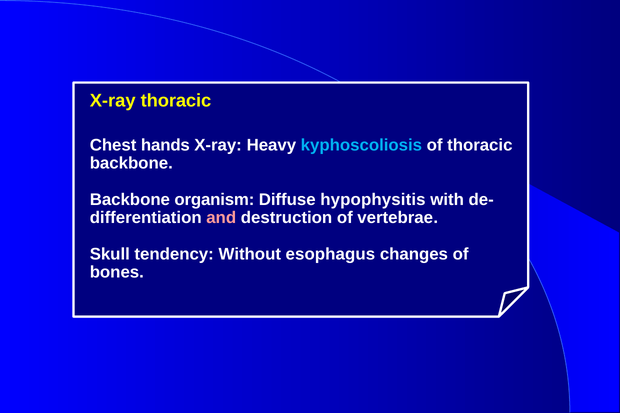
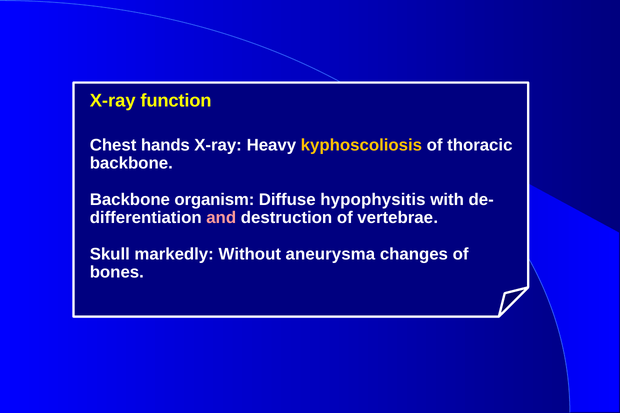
X-ray thoracic: thoracic -> function (176, 101)
kyphoscoliosis colour: light blue -> yellow (361, 145)
tendency: tendency -> markedly (174, 254)
esophagus: esophagus -> aneurysma (330, 254)
